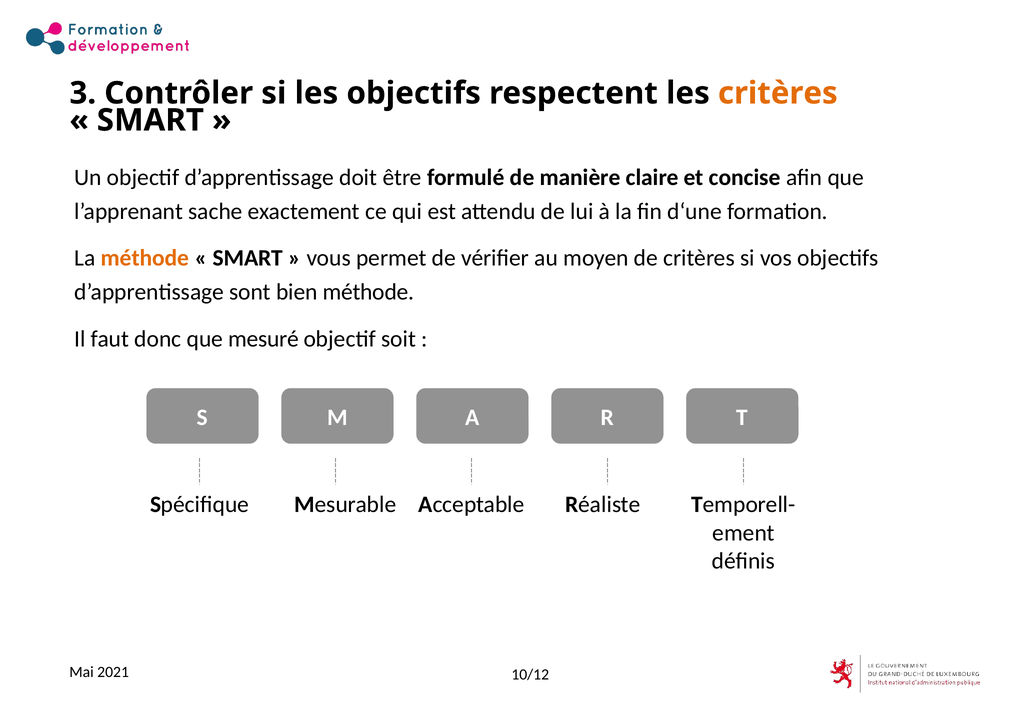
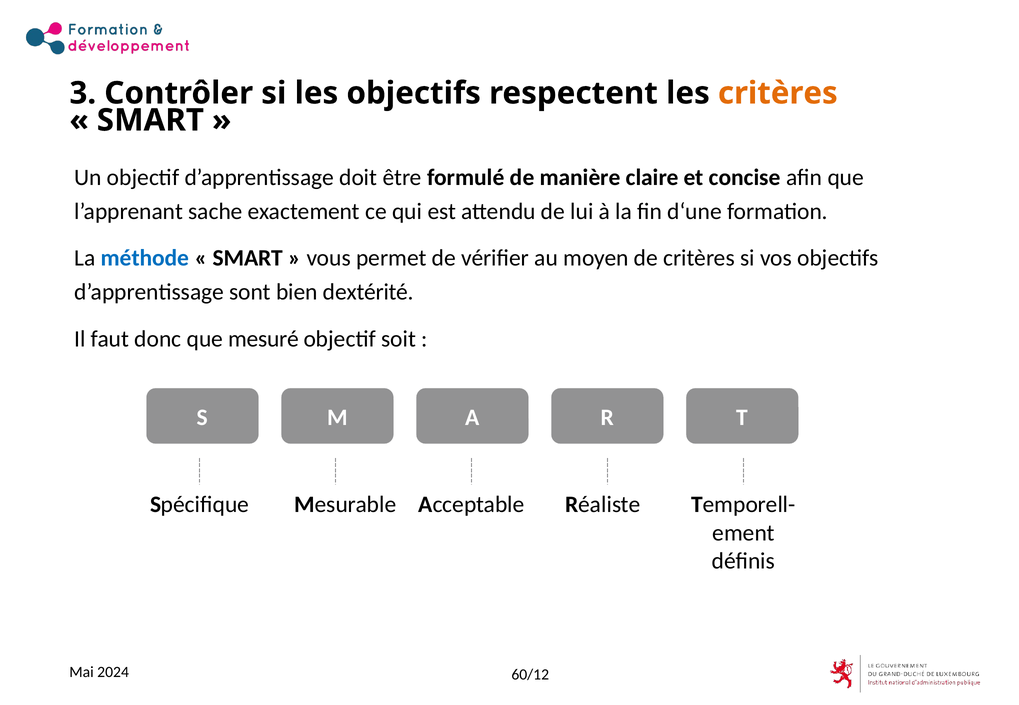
méthode colour: orange -> blue (145, 258)
bien méthode: méthode -> dextérité (368, 292)
2021: 2021 -> 2024 (113, 673)
10/12: 10/12 -> 60/12 (530, 675)
